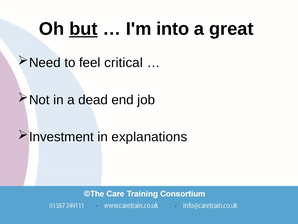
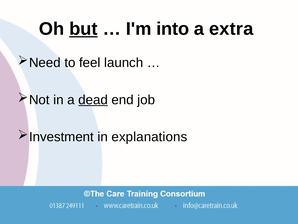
great: great -> extra (231, 29)
critical: critical -> launch (124, 63)
dead underline: none -> present (93, 100)
